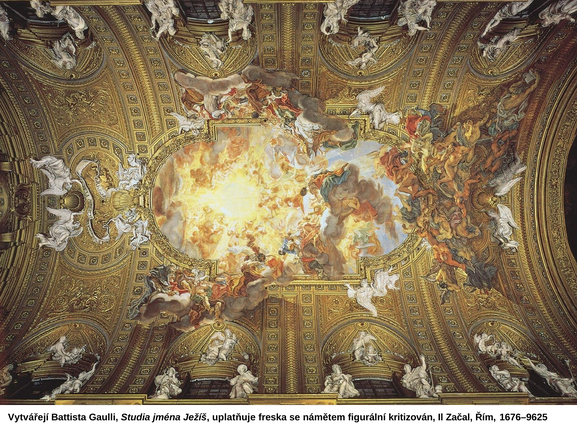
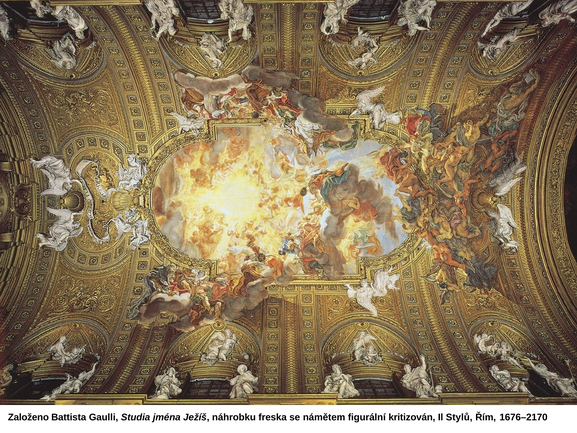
Vytvářejí: Vytvářejí -> Založeno (28, 417)
uplatňuje: uplatňuje -> náhrobku (234, 417)
Začal: Začal -> Stylů (459, 417)
1676–9625: 1676–9625 -> 1676–2170 (524, 417)
